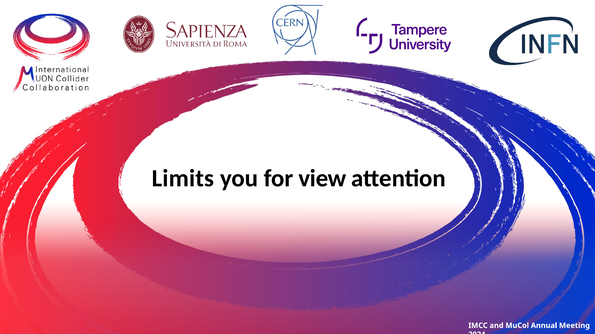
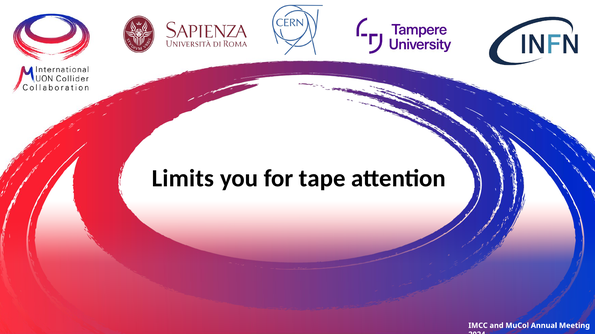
view: view -> tape (322, 179)
